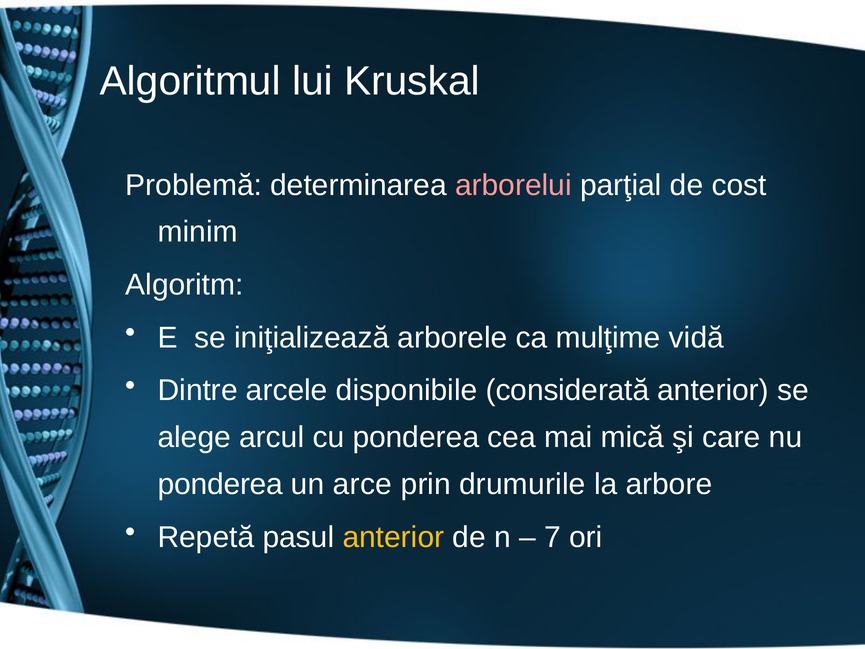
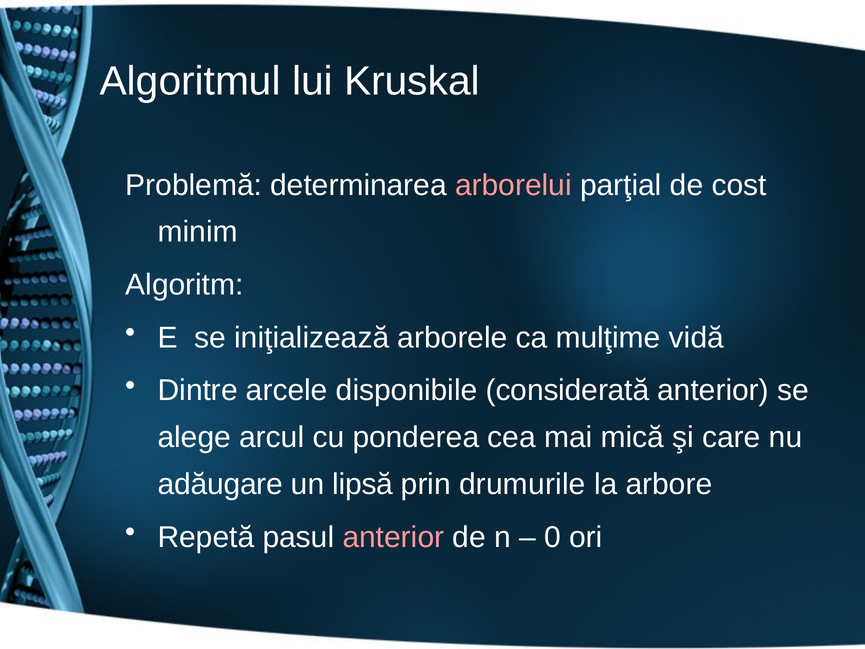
ponderea: ponderea -> adăugare (220, 484)
arce: arce -> lipsă (363, 484)
anterior colour: yellow -> pink (393, 537)
7: 7 -> 0 (552, 537)
